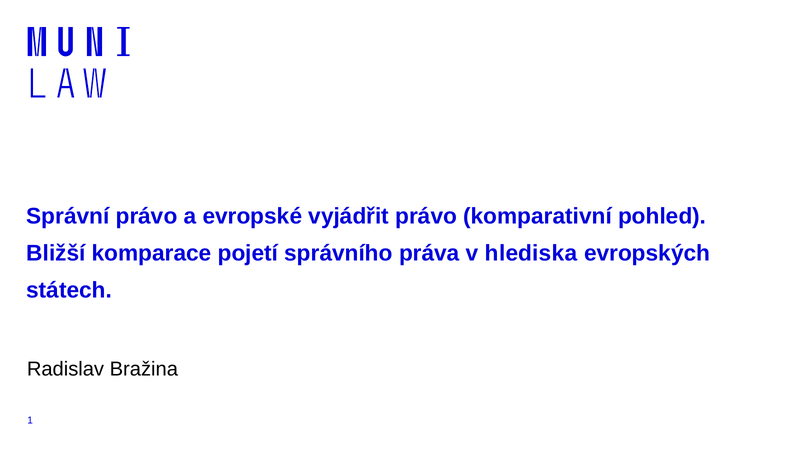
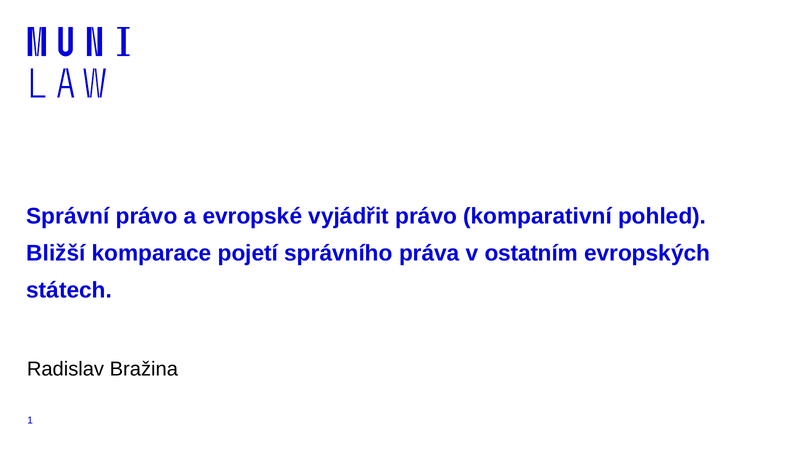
hlediska: hlediska -> ostatním (531, 254)
